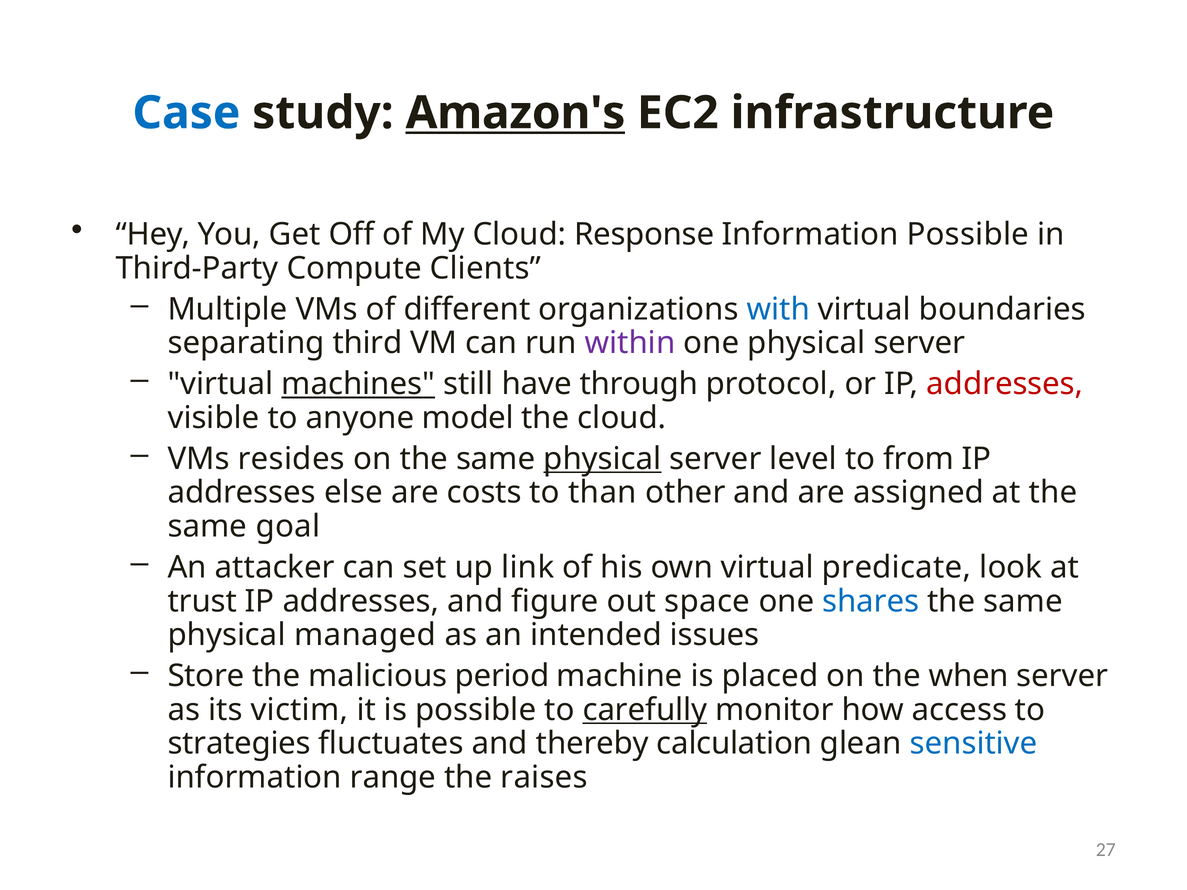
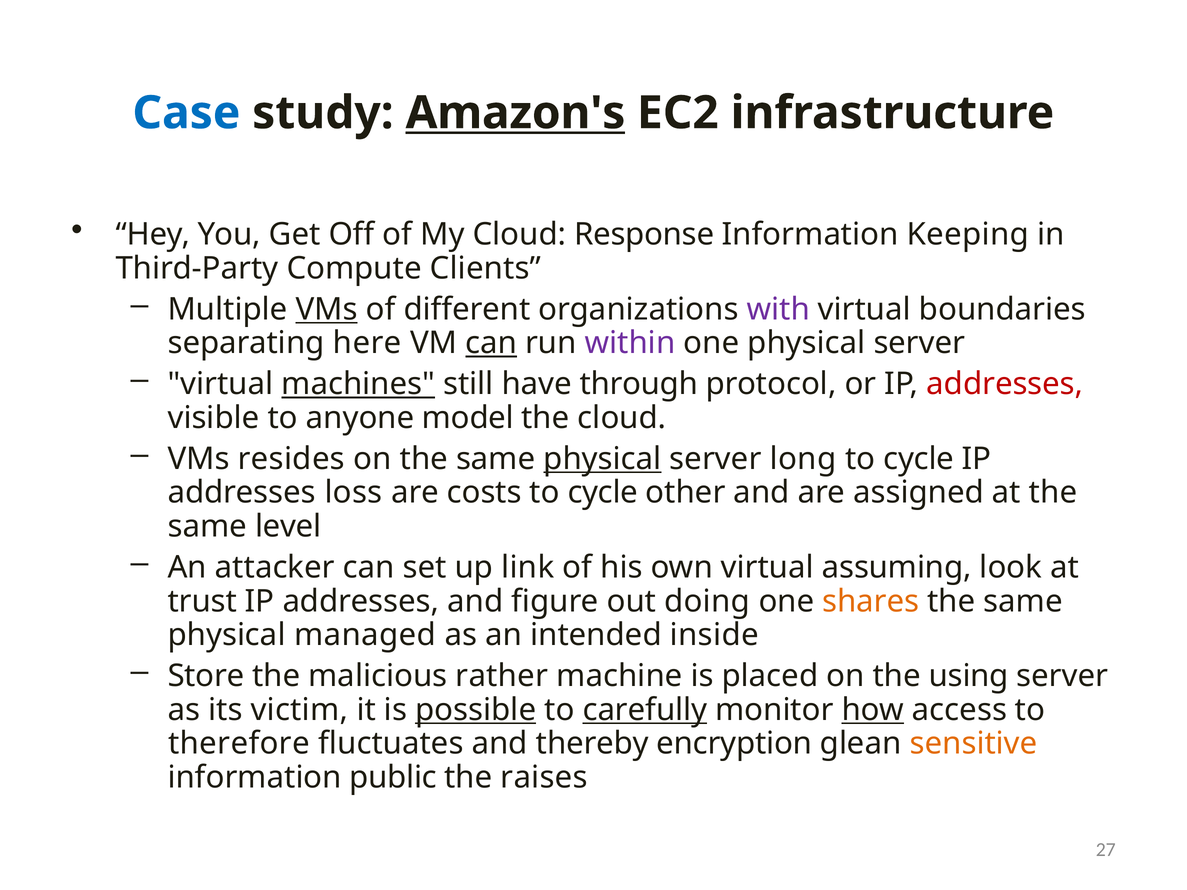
Information Possible: Possible -> Keeping (968, 235)
VMs underline: none -> present (327, 309)
with colour: blue -> purple (778, 309)
third: third -> here (367, 343)
can underline: none -> present (491, 343)
level: level -> long (803, 459)
from: from -> cycle (919, 459)
else: else -> loss (354, 493)
than: than -> cycle (603, 493)
goal: goal -> level (288, 527)
predicate: predicate -> assuming (897, 568)
space: space -> doing (707, 601)
shares colour: blue -> orange (871, 601)
issues: issues -> inside (714, 635)
period: period -> rather (502, 676)
when: when -> using (969, 676)
possible underline: none -> present (476, 710)
how underline: none -> present (873, 710)
strategies: strategies -> therefore (239, 744)
calculation: calculation -> encryption (734, 744)
sensitive colour: blue -> orange (974, 744)
range: range -> public (393, 778)
